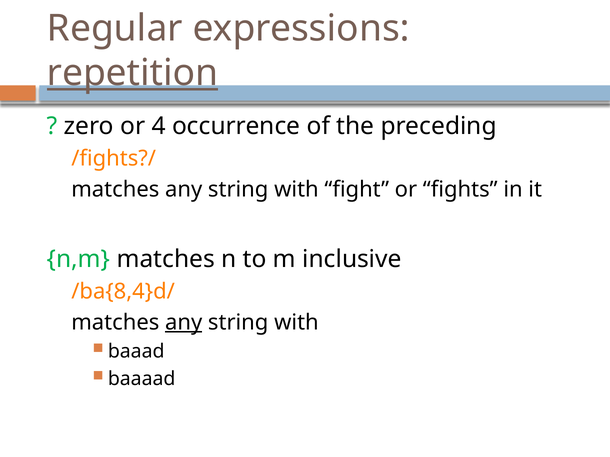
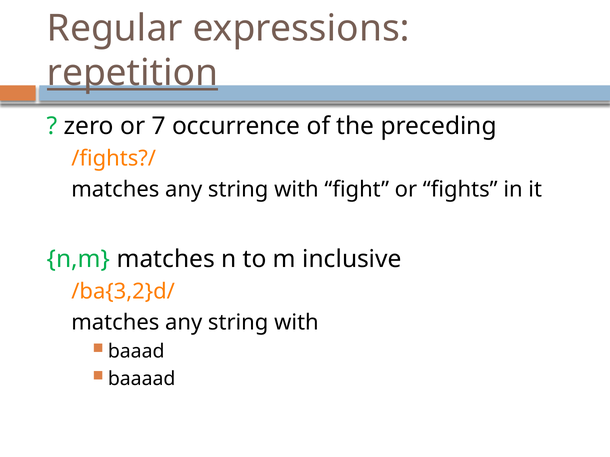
4: 4 -> 7 (159, 126)
/ba{8,4}d/: /ba{8,4}d/ -> /ba{3,2}d/ (123, 292)
any underline: present -> none (184, 323)
